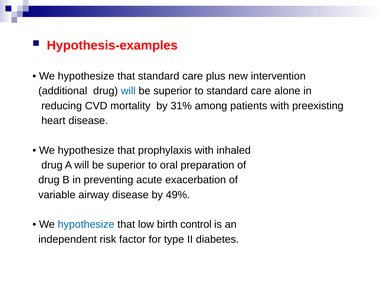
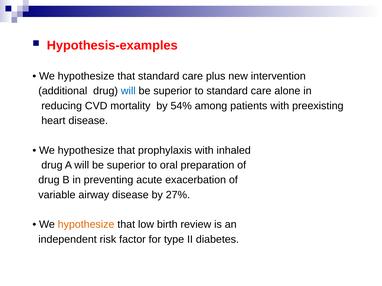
31%: 31% -> 54% (181, 106)
49%: 49% -> 27% (178, 195)
hypothesize colour: blue -> orange (86, 225)
control: control -> review (196, 225)
